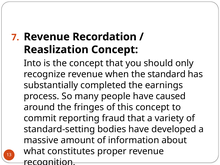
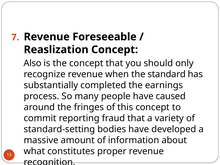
Recordation: Recordation -> Foreseeable (105, 37)
Into: Into -> Also (33, 63)
